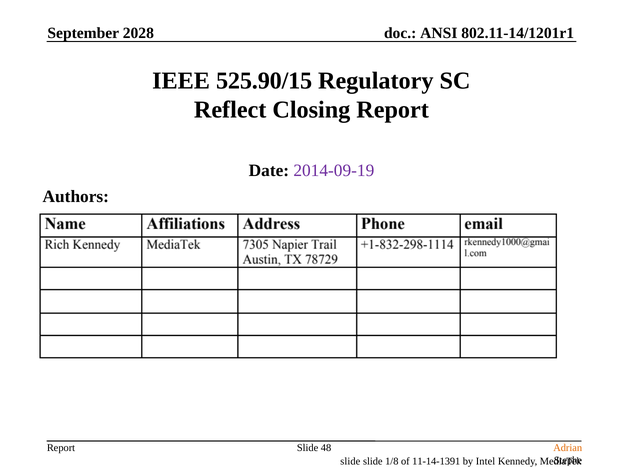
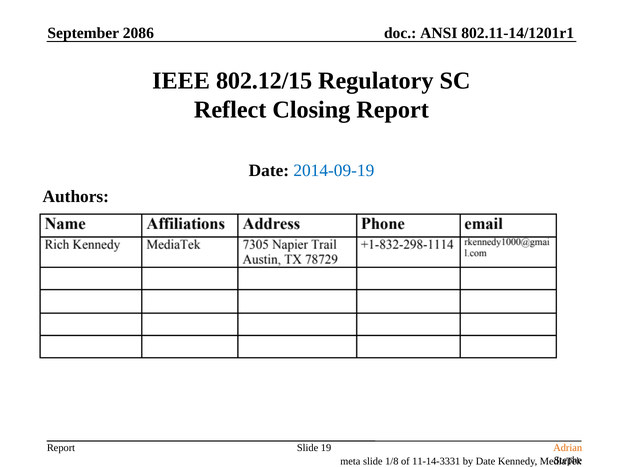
2028: 2028 -> 2086 (138, 33)
525.90/15: 525.90/15 -> 802.12/15 (264, 81)
2014-09-19 colour: purple -> blue (334, 170)
48: 48 -> 19 (326, 448)
slide: slide -> meta (350, 462)
11-14-1391: 11-14-1391 -> 11-14-3331 (436, 462)
by Intel: Intel -> Date (486, 462)
